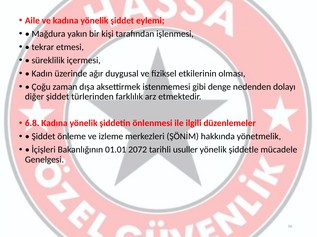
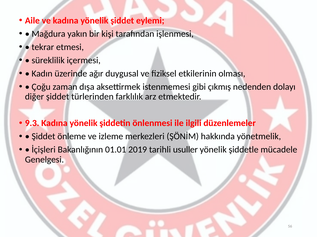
denge: denge -> çıkmış (219, 87)
6.8: 6.8 -> 9.3 (32, 124)
2072: 2072 -> 2019 (138, 150)
